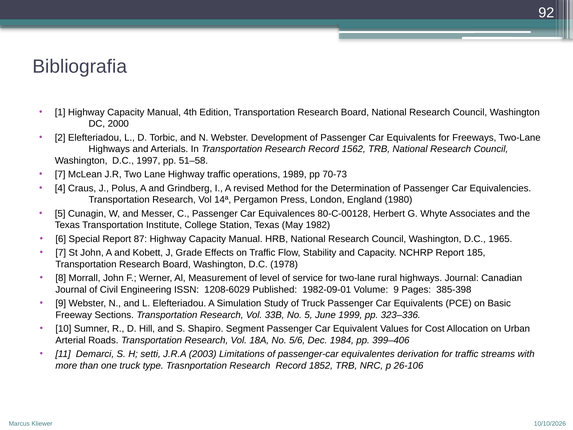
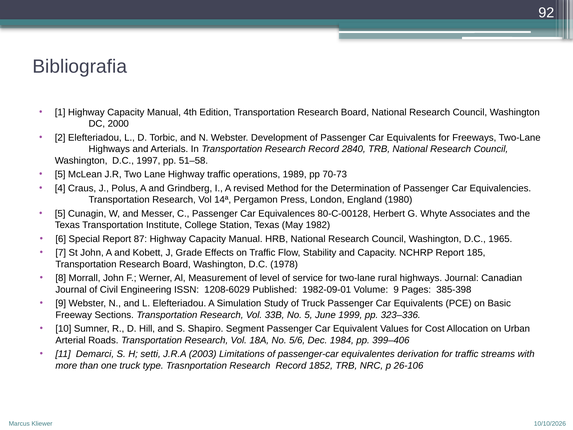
1562: 1562 -> 2840 (354, 149)
7: 7 -> 5 (60, 174)
